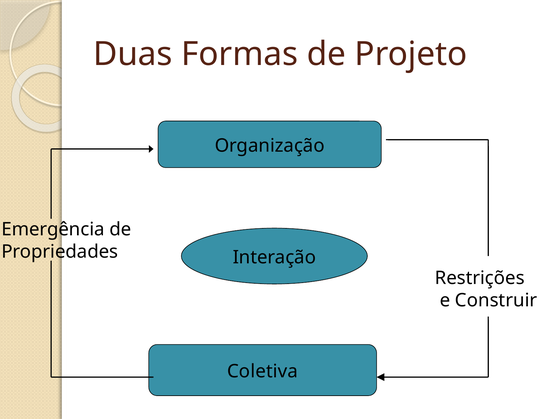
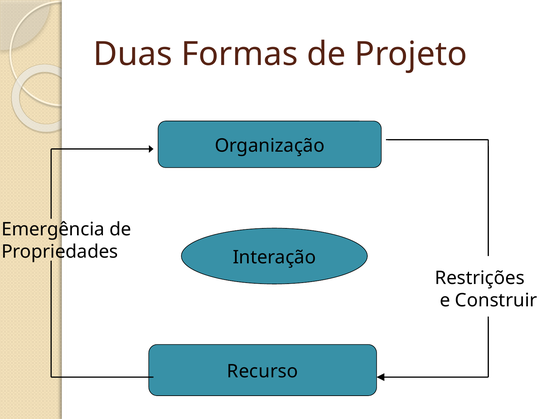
Coletiva: Coletiva -> Recurso (263, 371)
